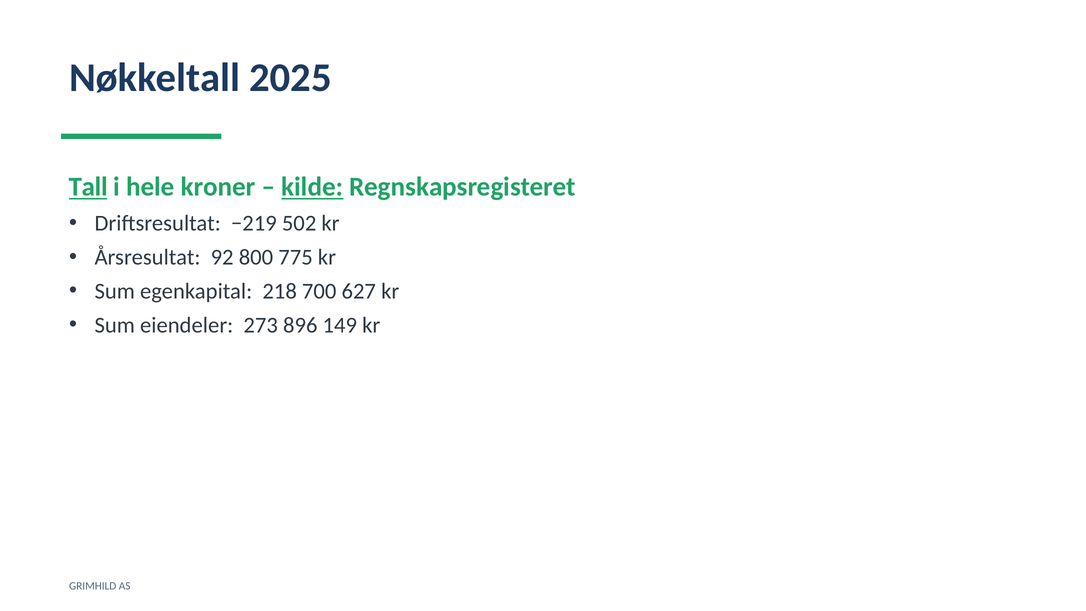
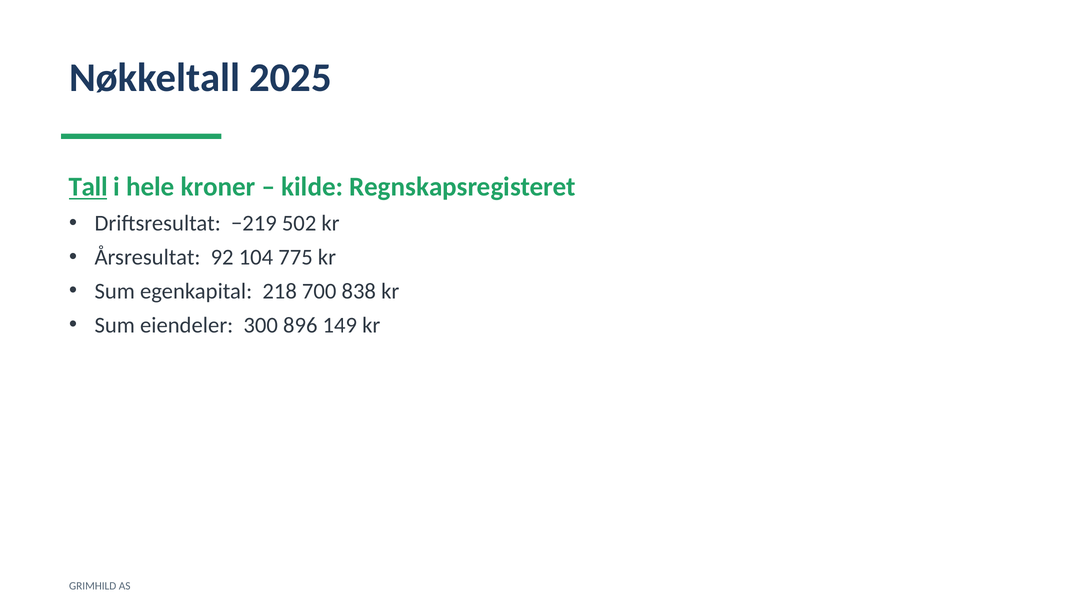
kilde underline: present -> none (312, 187)
800: 800 -> 104 (256, 257)
627: 627 -> 838 (359, 291)
273: 273 -> 300 (261, 325)
